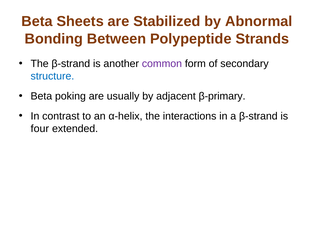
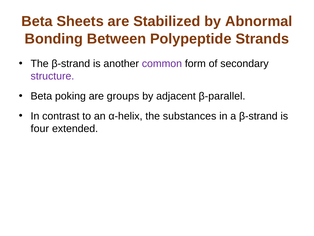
structure colour: blue -> purple (52, 76)
usually: usually -> groups (123, 96)
β-primary: β-primary -> β-parallel (222, 96)
interactions: interactions -> substances (190, 116)
